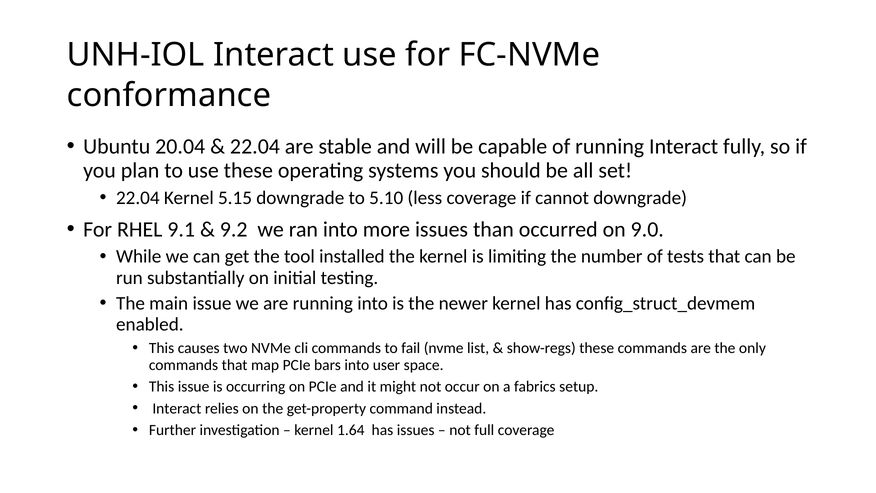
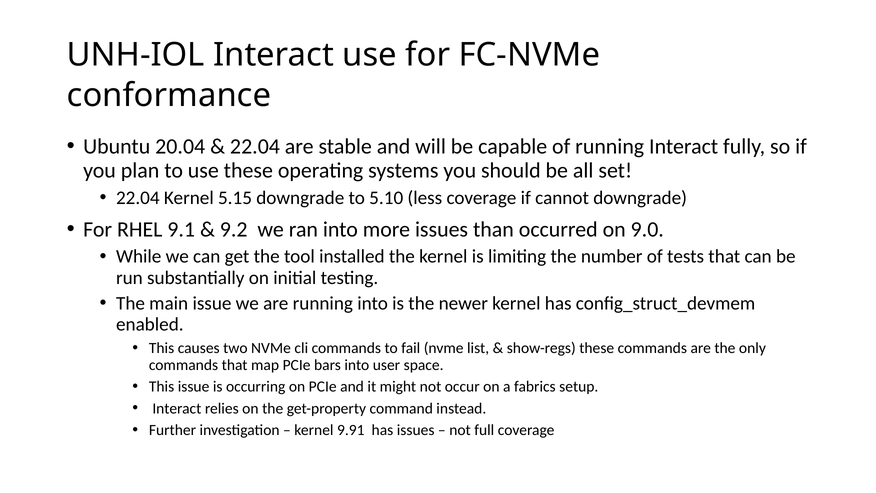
1.64: 1.64 -> 9.91 (351, 430)
